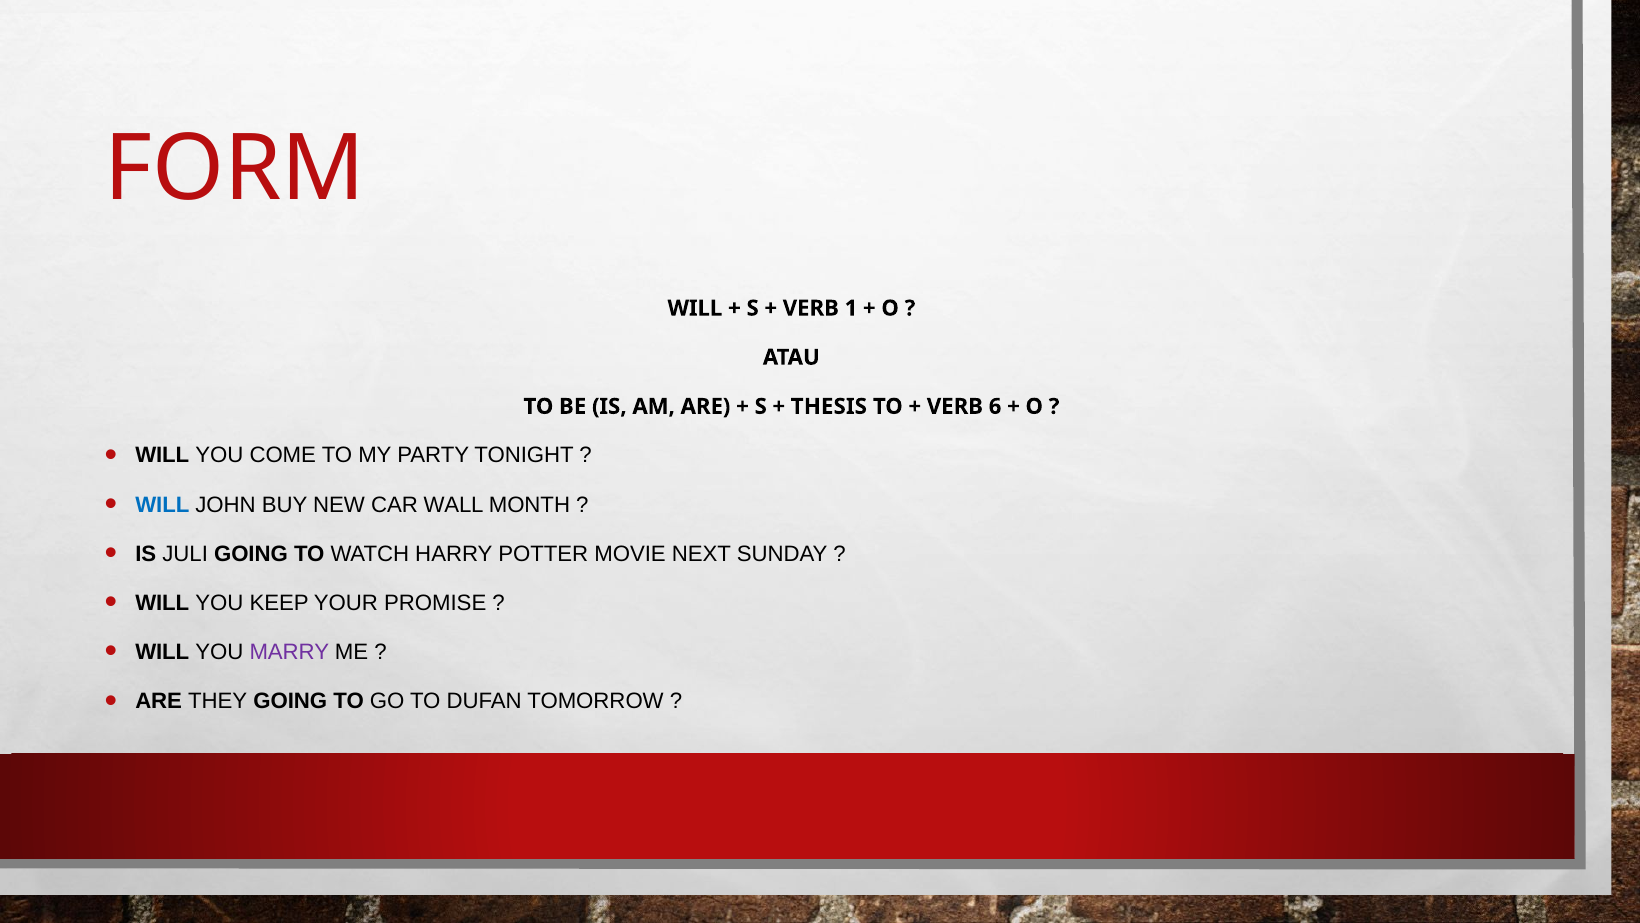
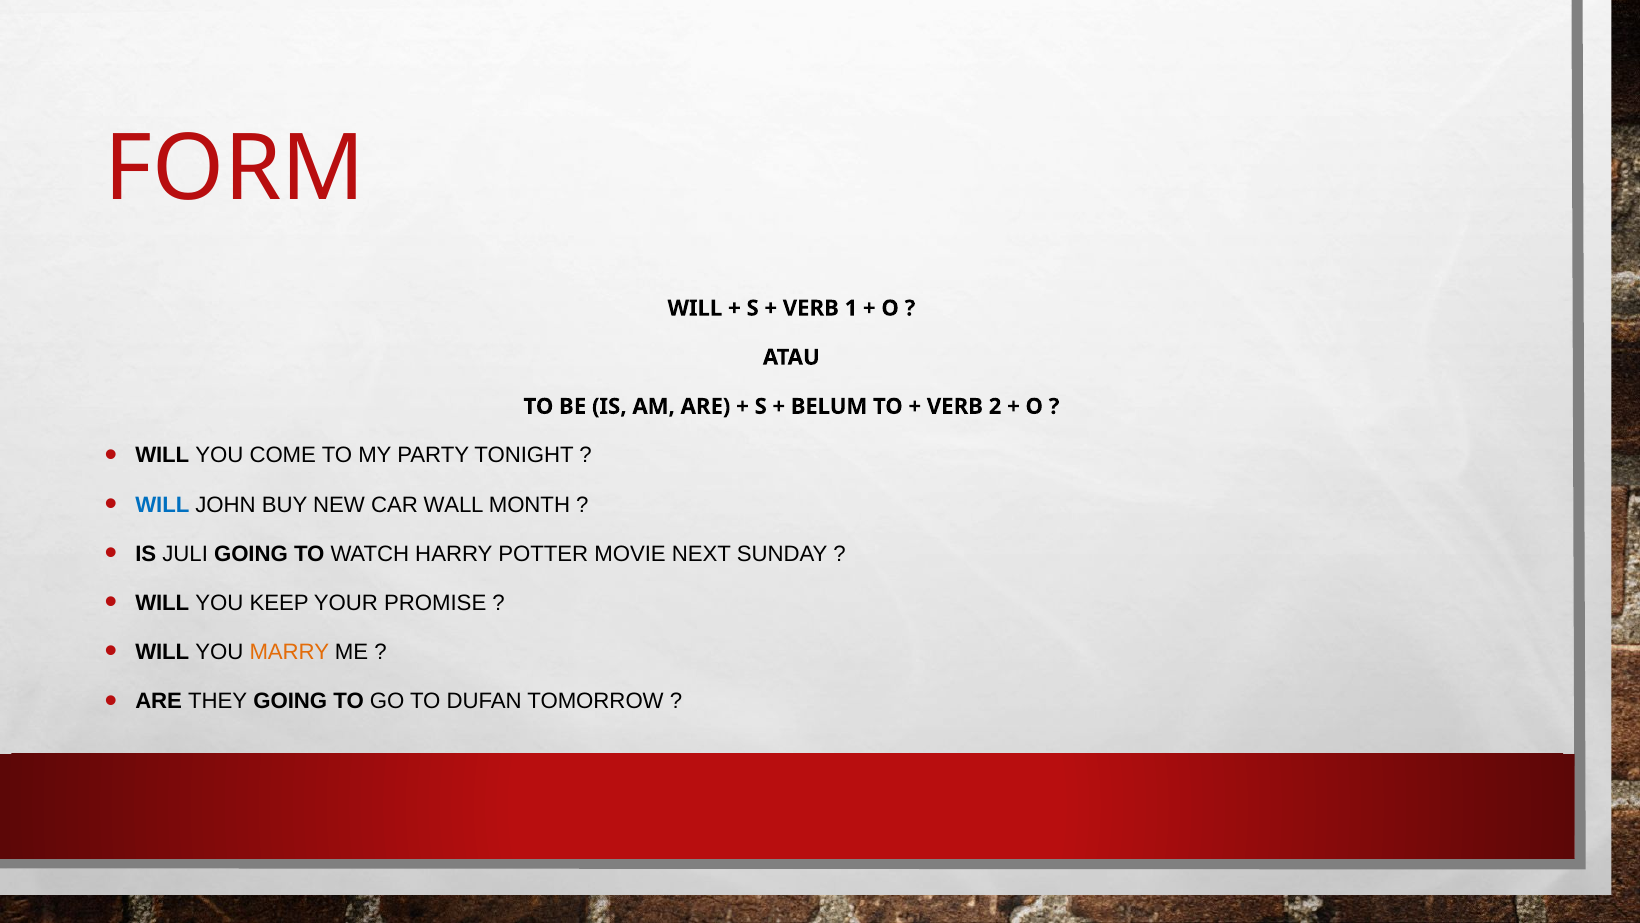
THESIS: THESIS -> BELUM (829, 406)
6: 6 -> 2 (995, 406)
MARRY colour: purple -> orange (289, 652)
